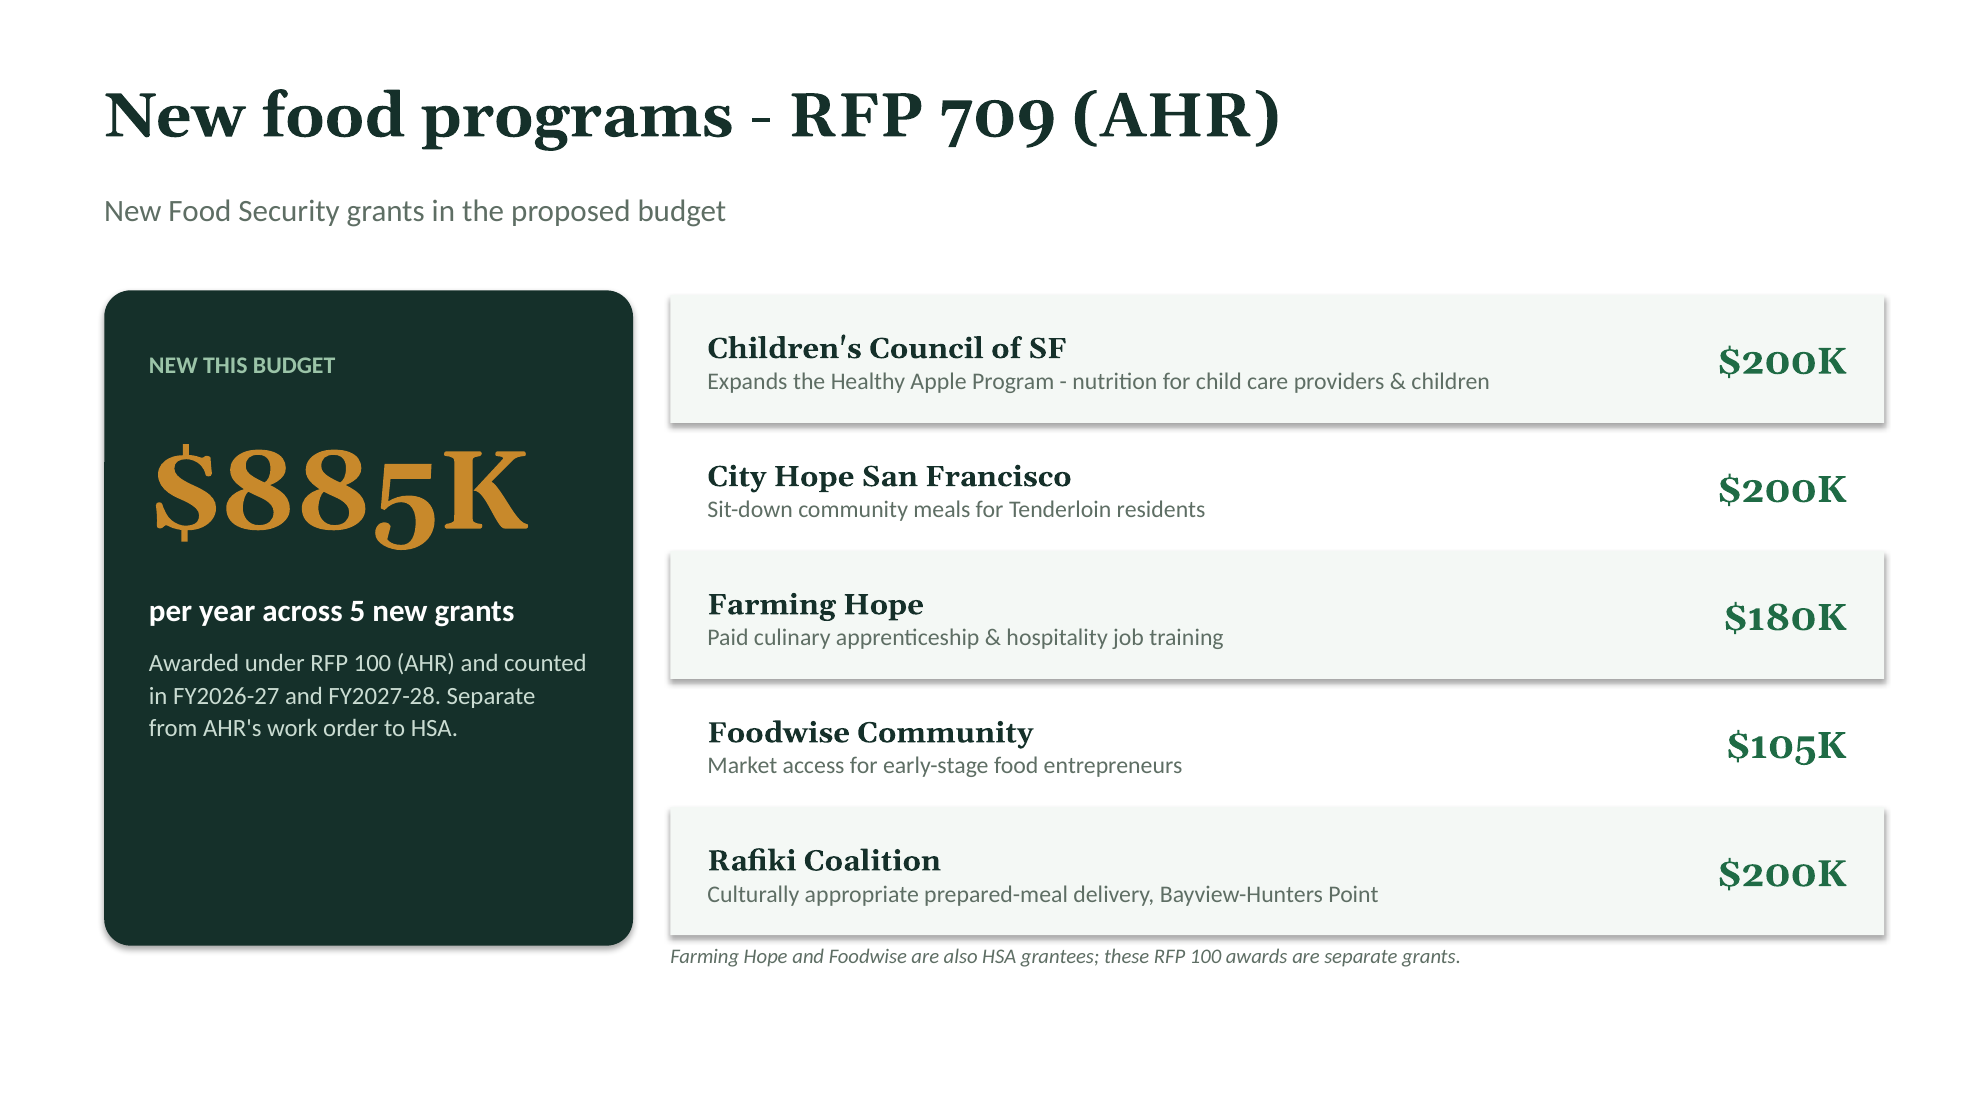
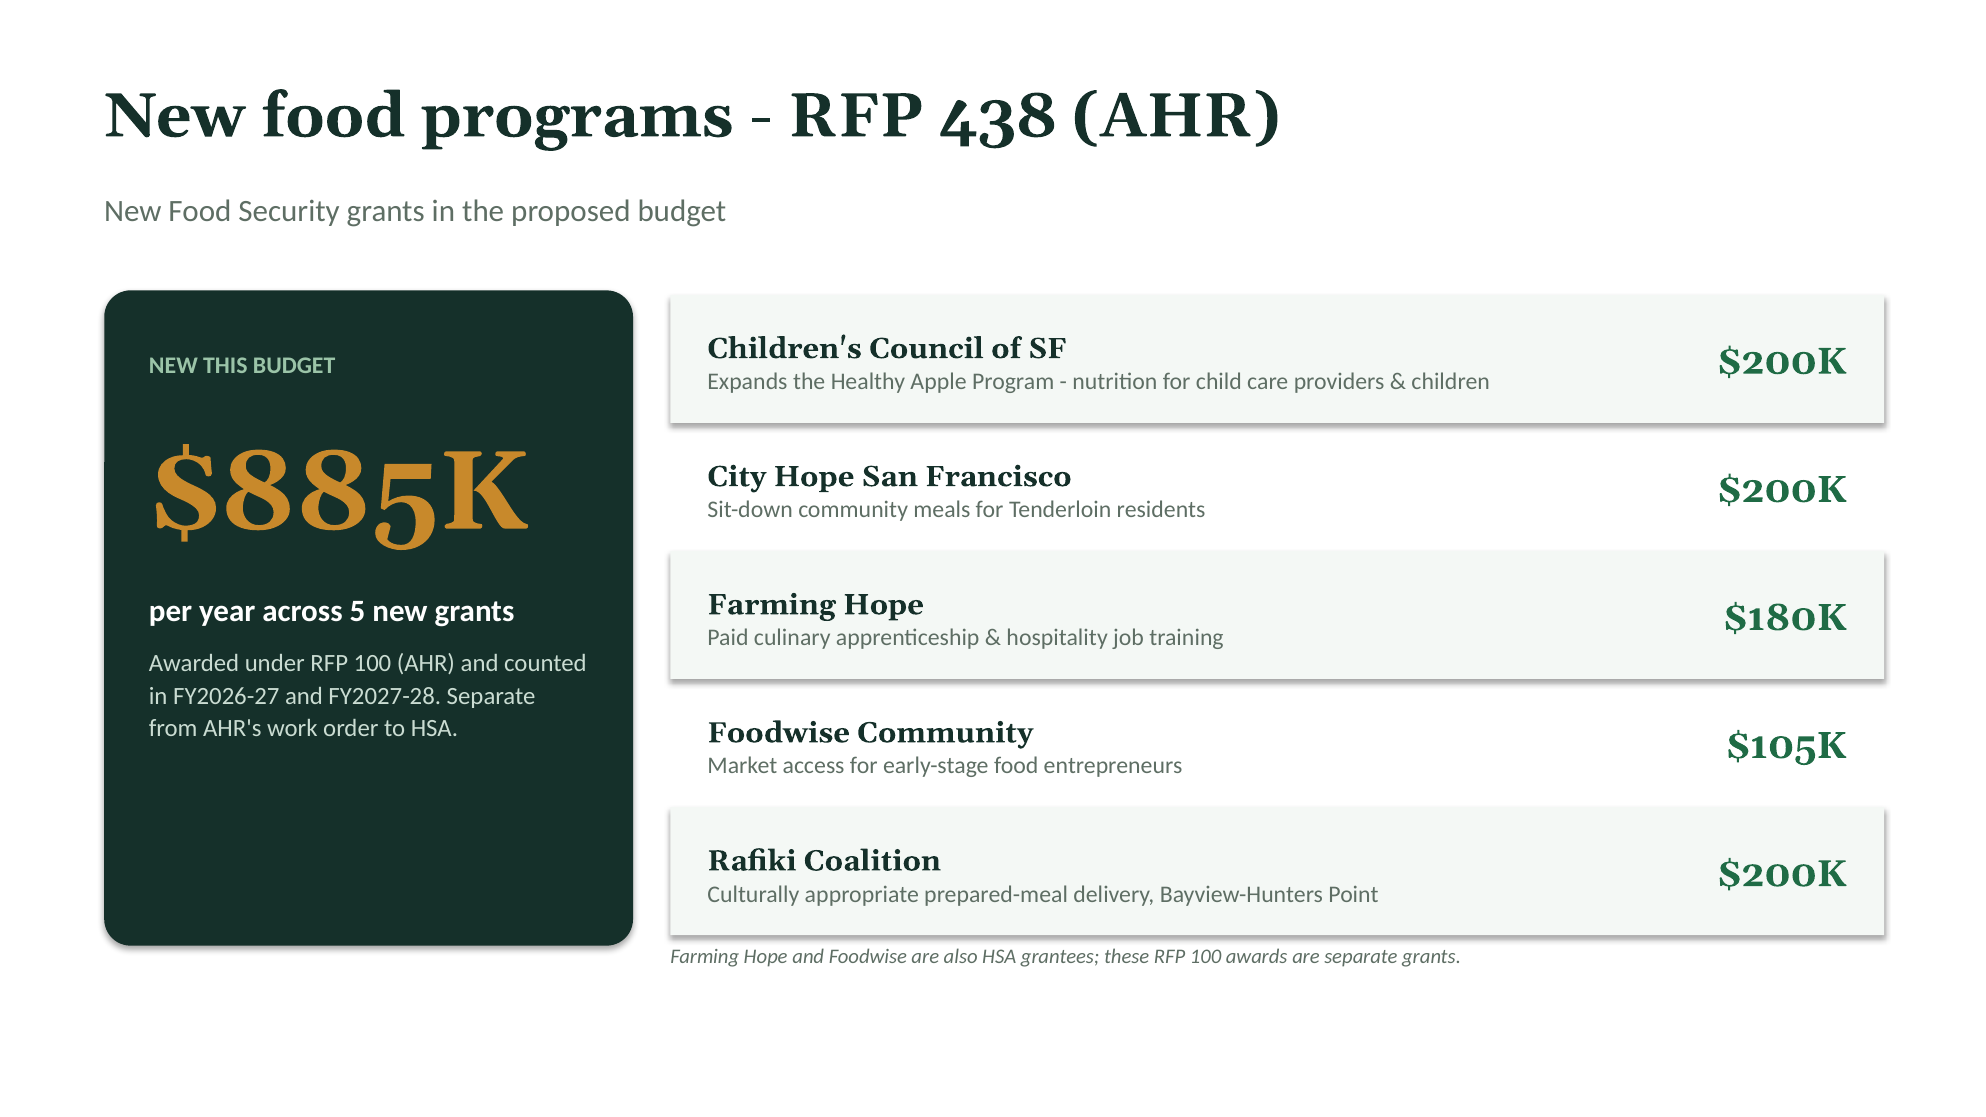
709: 709 -> 438 (998, 116)
